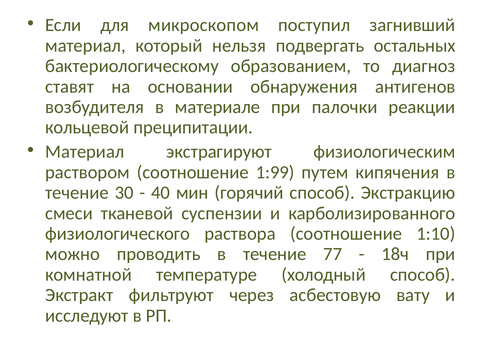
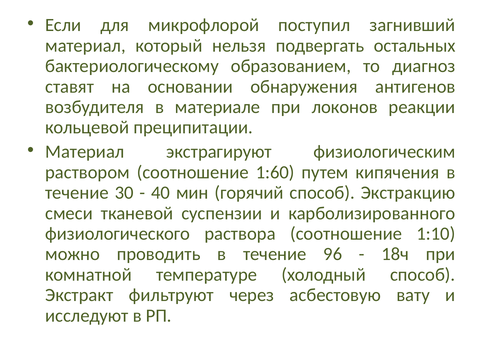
микроскопом: микроскопом -> микрофлорой (204, 25)
палочки: палочки -> локонов (345, 107)
1:99: 1:99 -> 1:60 (275, 172)
77: 77 -> 96 (333, 254)
